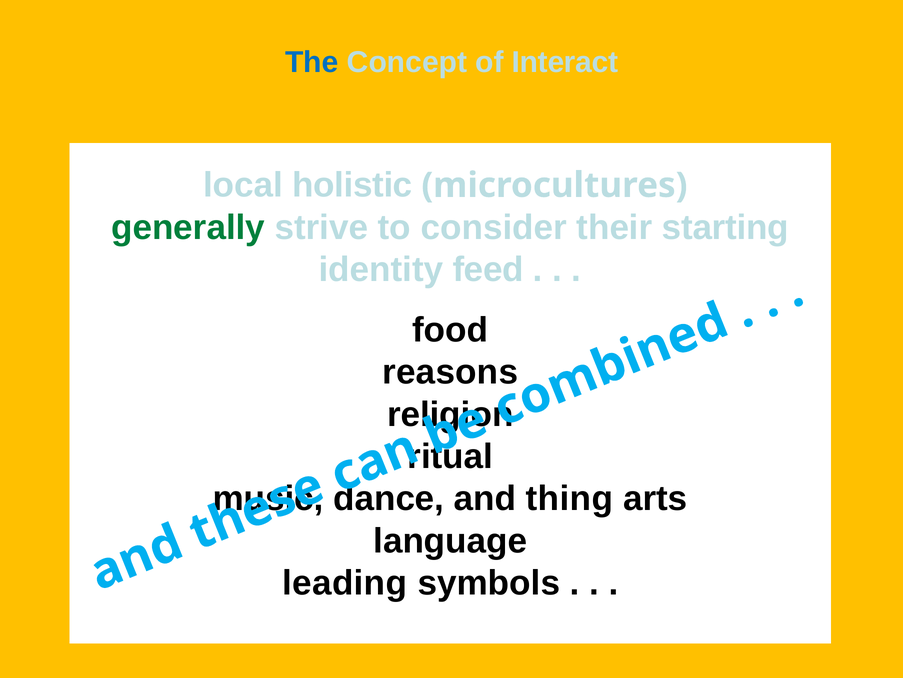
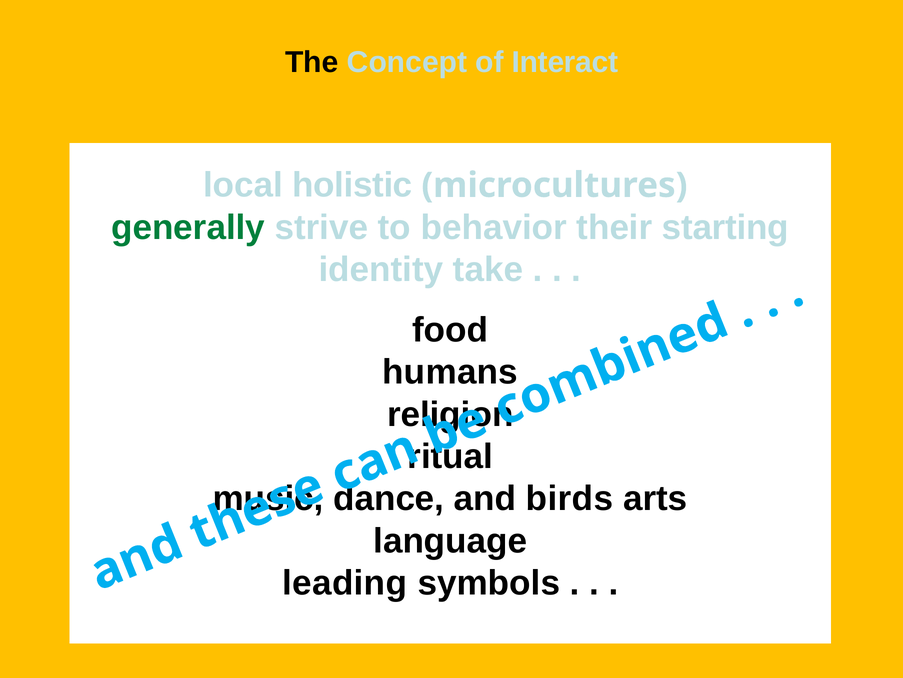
The colour: blue -> black (312, 62)
consider: consider -> behavior (494, 227)
feed: feed -> take (488, 269)
reasons: reasons -> humans (450, 372)
thing: thing -> birds (569, 498)
